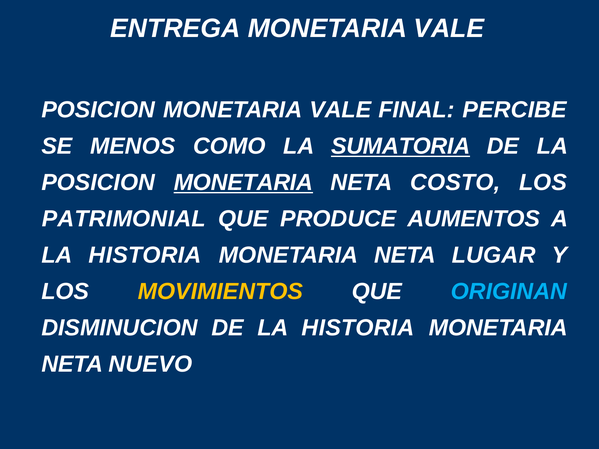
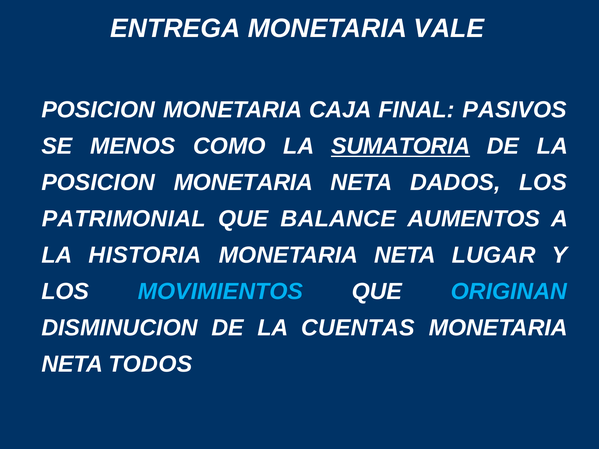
POSICION MONETARIA VALE: VALE -> CAJA (340, 110)
PERCIBE: PERCIBE -> PASIVOS (515, 110)
MONETARIA underline: present -> none (243, 183)
COSTO: COSTO -> DADOS (455, 183)
PRODUCE: PRODUCE -> BALANCE (338, 219)
MOVIMIENTOS colour: yellow -> light blue (220, 292)
DE LA HISTORIA: HISTORIA -> CUENTAS (358, 328)
NUEVO: NUEVO -> TODOS (150, 364)
